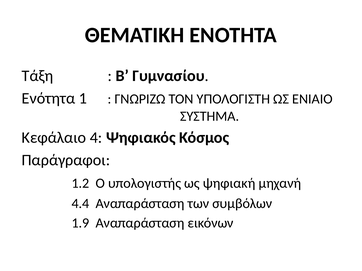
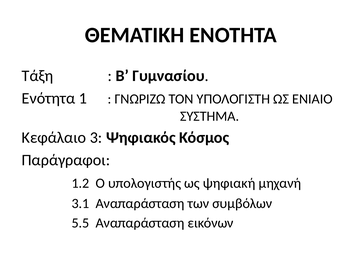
4: 4 -> 3 (96, 138)
4.4: 4.4 -> 3.1 (80, 204)
1.9: 1.9 -> 5.5 (80, 223)
